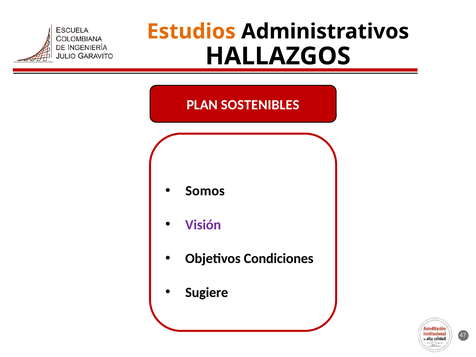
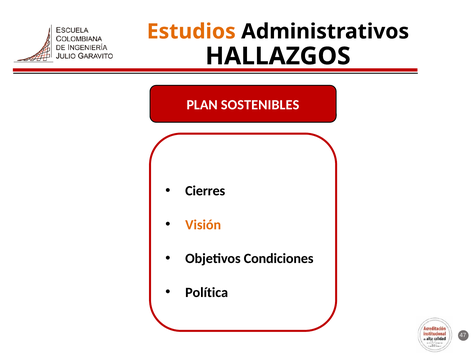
Somos: Somos -> Cierres (205, 191)
Visión colour: purple -> orange (203, 225)
Sugiere: Sugiere -> Política (207, 292)
